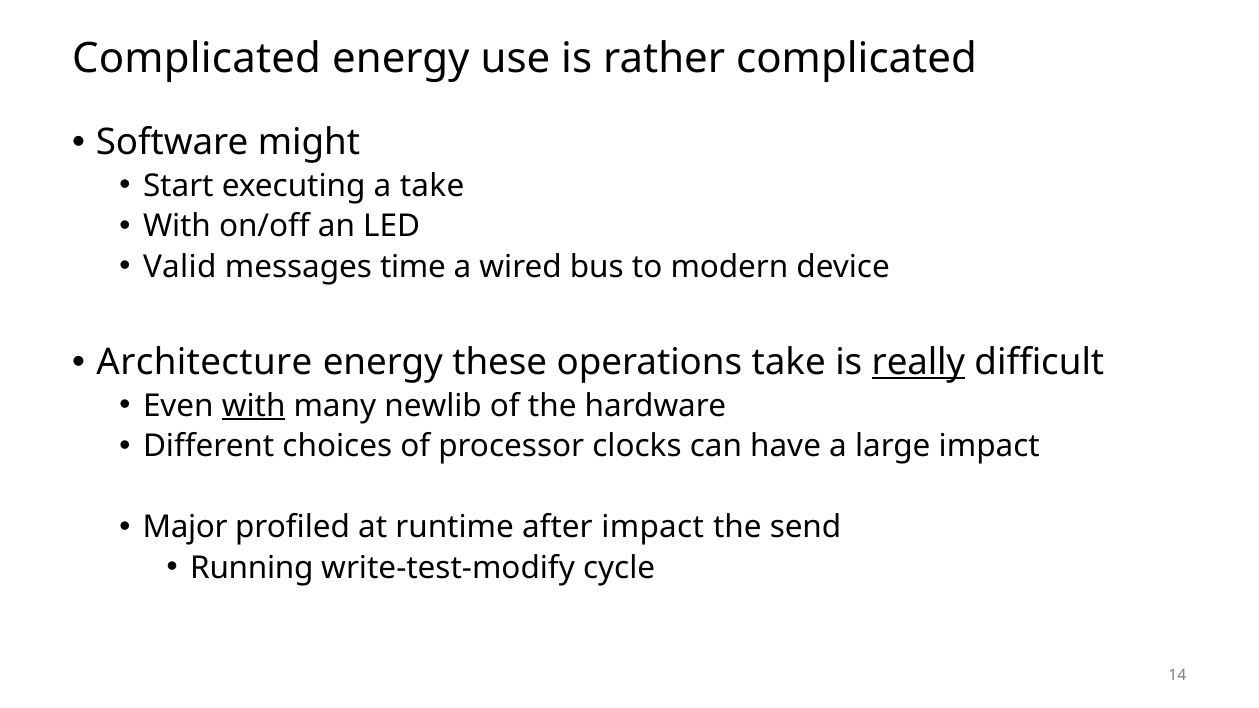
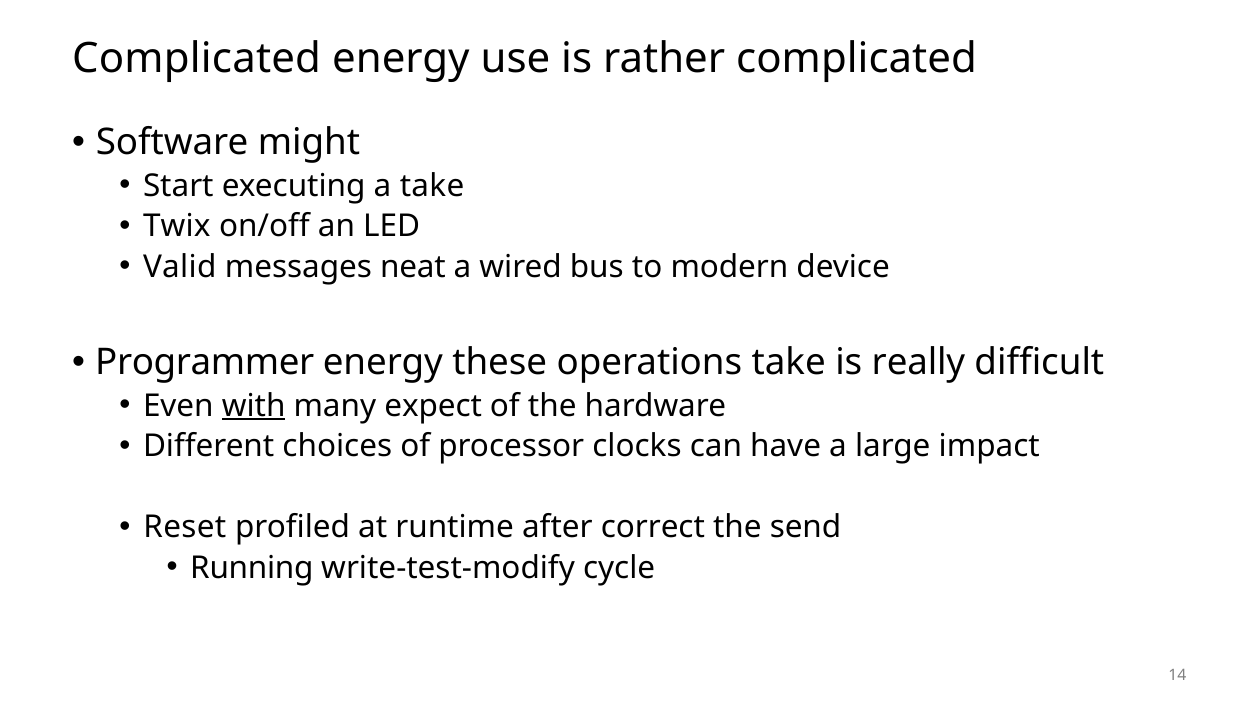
With: With -> Twix (177, 226)
time: time -> neat (413, 267)
Architecture: Architecture -> Programmer (205, 362)
really underline: present -> none (918, 362)
newlib: newlib -> expect (433, 406)
Major: Major -> Reset (185, 527)
after impact: impact -> correct (653, 527)
